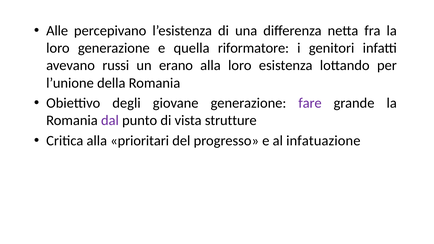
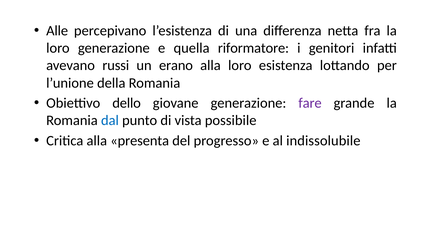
degli: degli -> dello (127, 103)
dal colour: purple -> blue (110, 121)
strutture: strutture -> possibile (231, 121)
prioritari: prioritari -> presenta (140, 141)
infatuazione: infatuazione -> indissolubile (323, 141)
